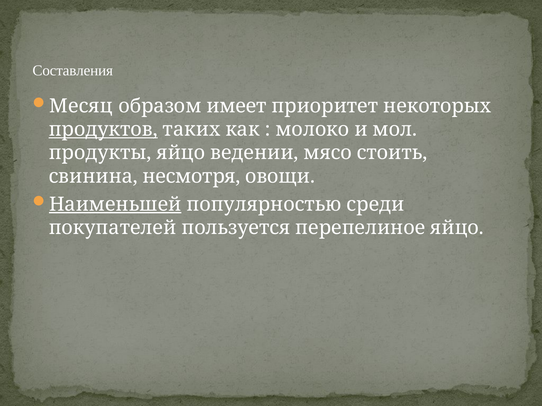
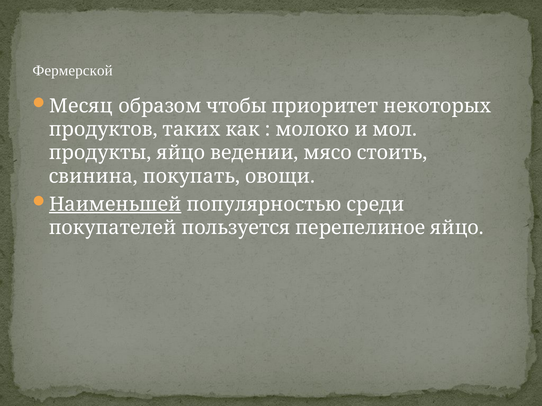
Составления: Составления -> Фермерской (73, 71)
имеет: имеет -> чтобы (237, 106)
продуктов underline: present -> none (103, 130)
несмотря: несмотря -> покупать (191, 177)
